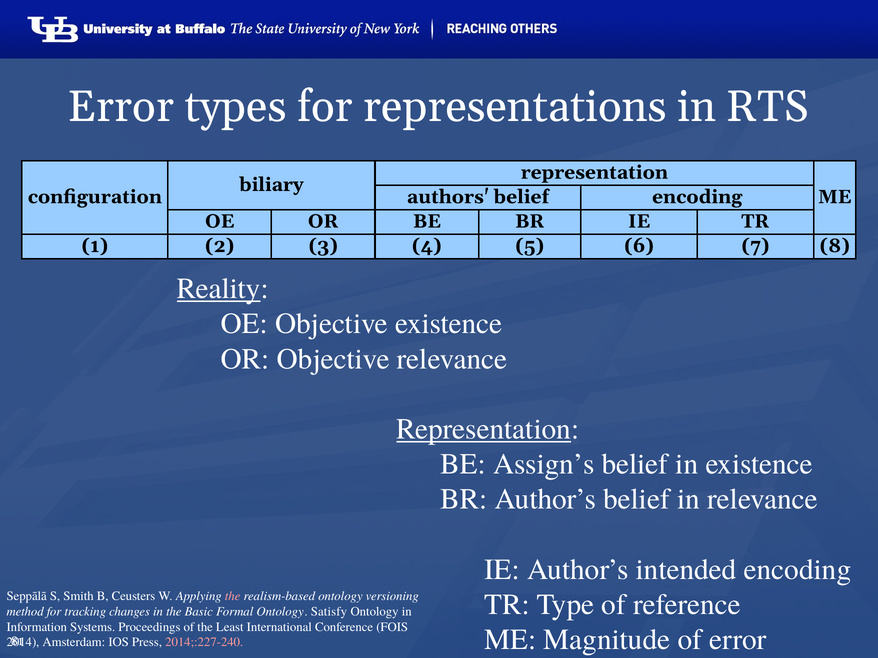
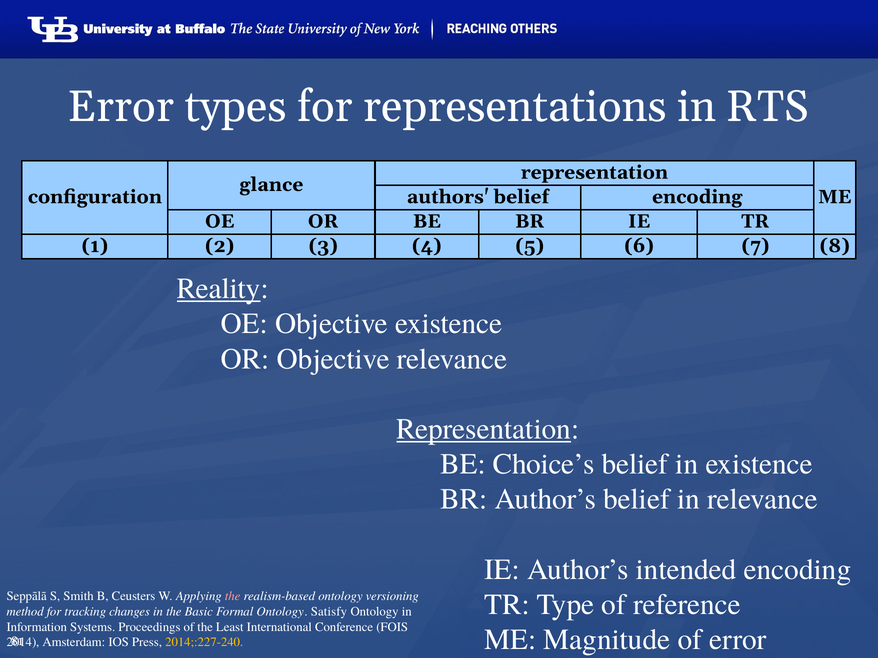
biliary: biliary -> glance (271, 185)
Assign’s: Assign’s -> Choice’s (544, 465)
2014;:227-240 colour: pink -> yellow (204, 643)
